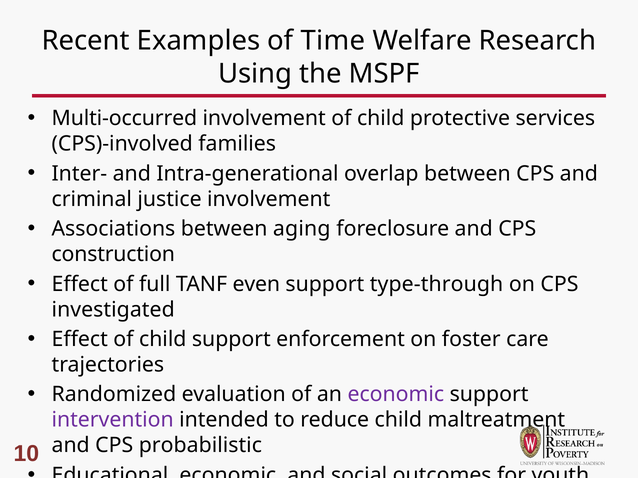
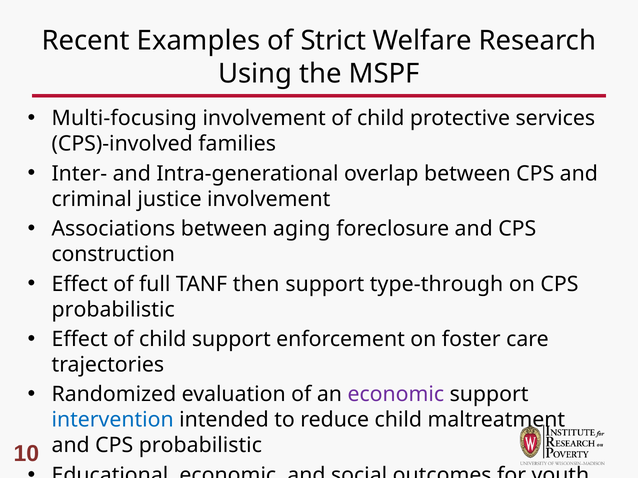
Time: Time -> Strict (333, 41)
Multi-occurred: Multi-occurred -> Multi-focusing (124, 118)
even: even -> then (256, 284)
investigated: investigated -> probabilistic (113, 310)
intervention colour: purple -> blue (113, 420)
